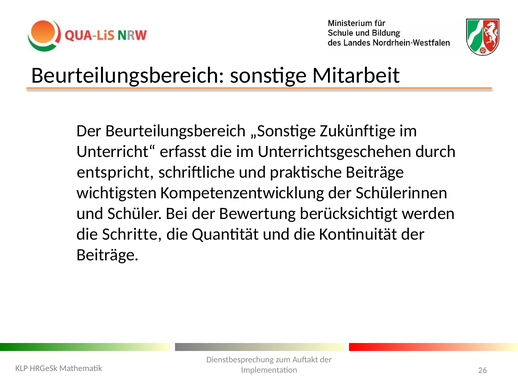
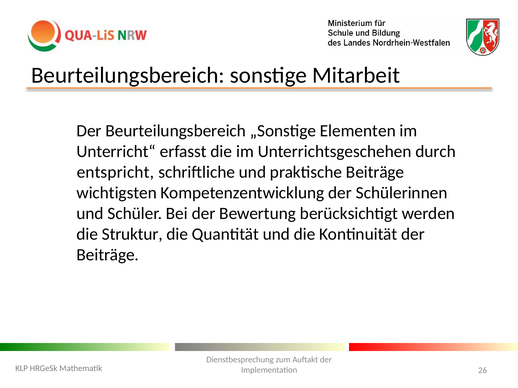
Zukünftige: Zukünftige -> Elementen (358, 131)
Schritte: Schritte -> Struktur (132, 234)
